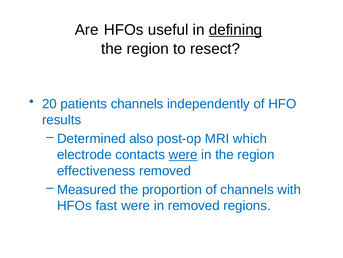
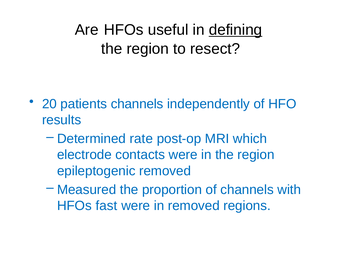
also: also -> rate (141, 138)
were underline: present -> none (183, 154)
effectiveness: effectiveness -> epileptogenic (96, 170)
